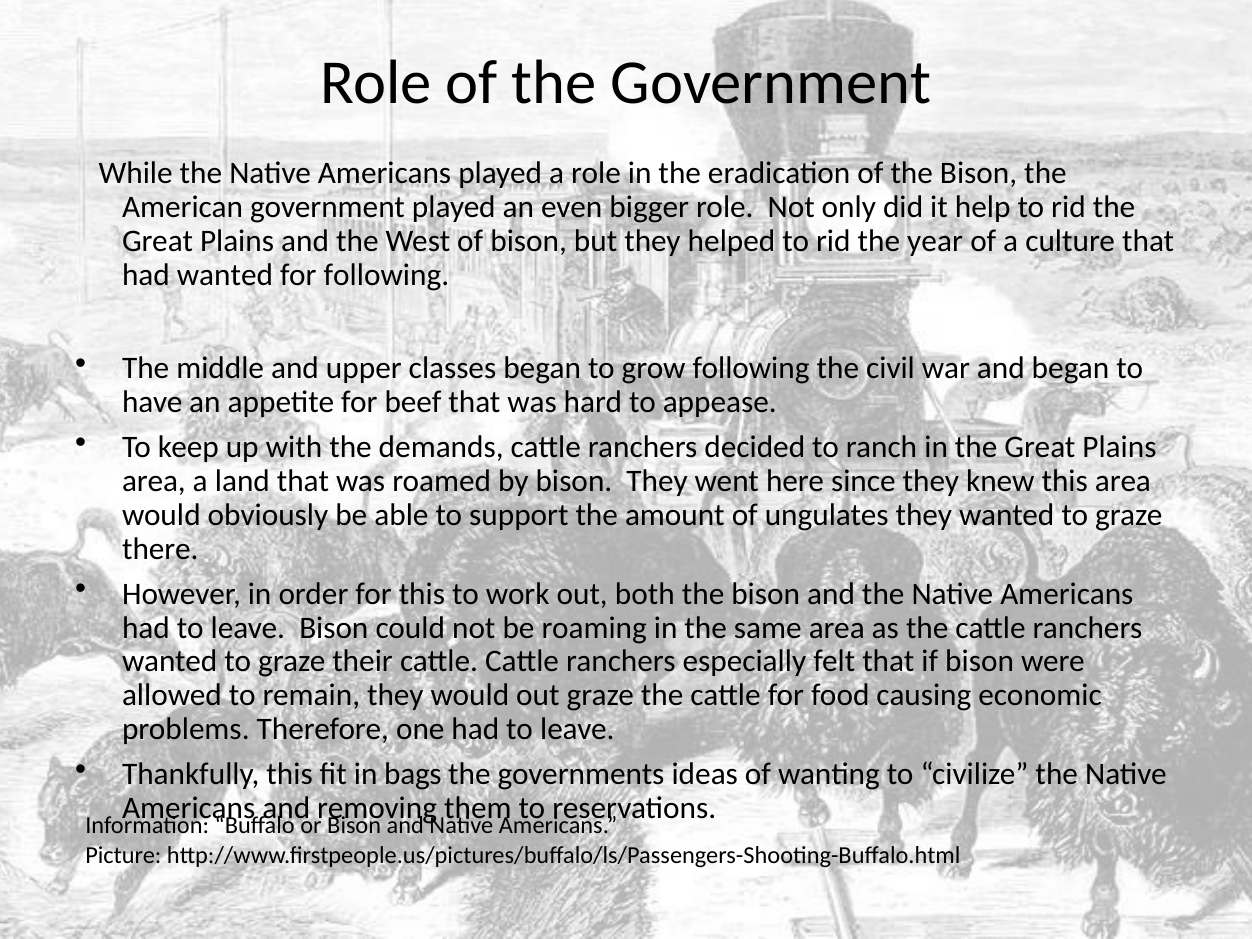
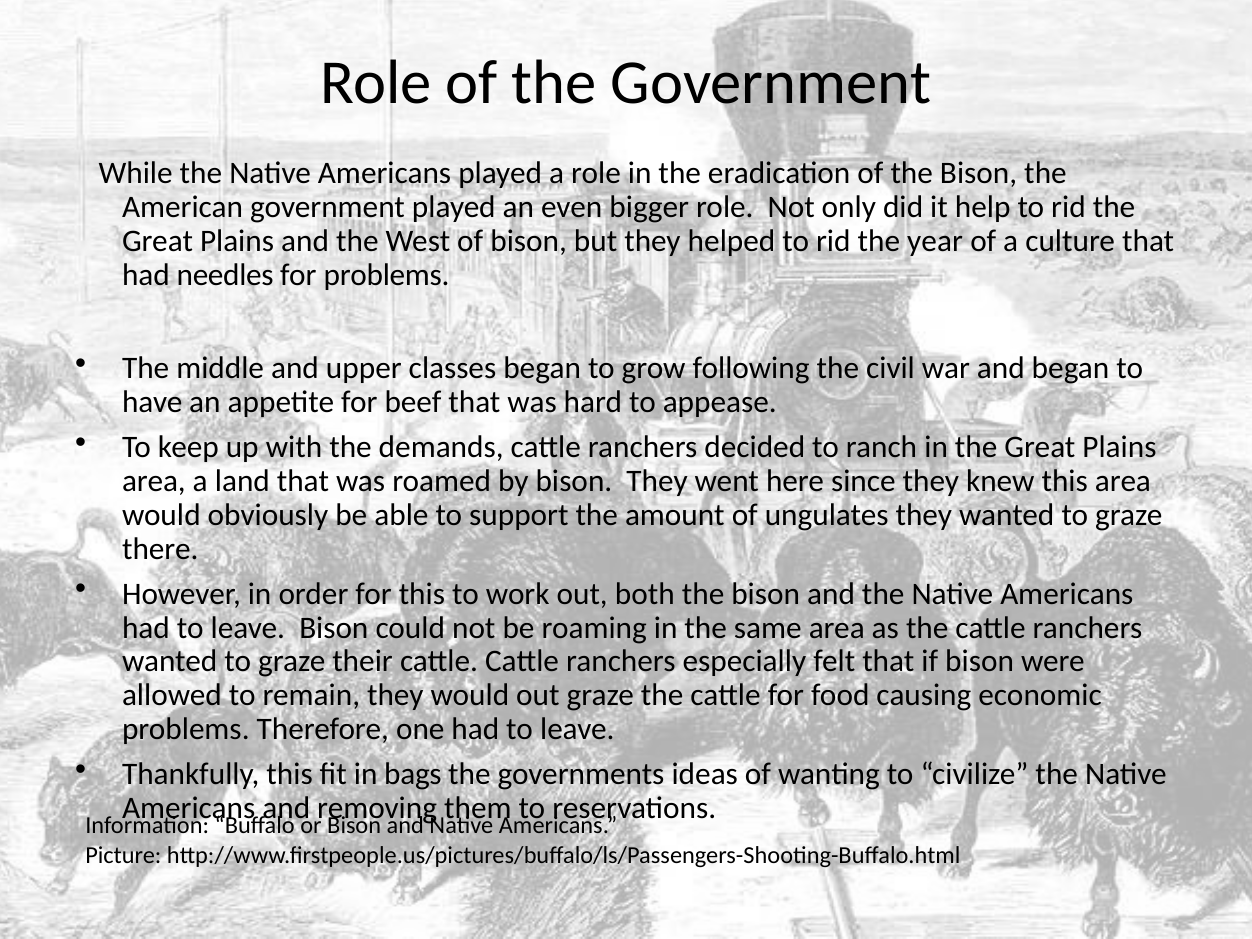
had wanted: wanted -> needles (225, 275)
for following: following -> problems (387, 275)
